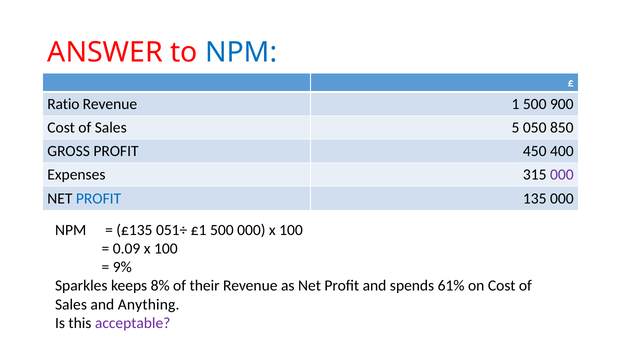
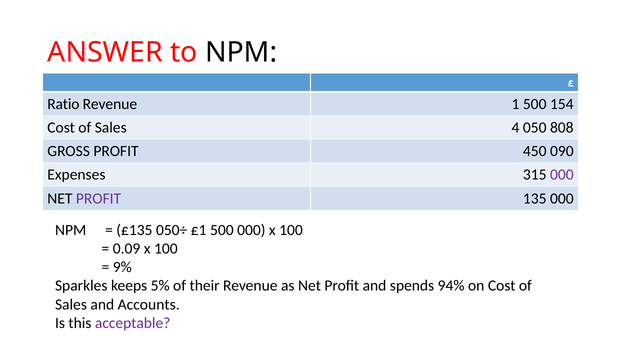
NPM colour: blue -> black (241, 52)
900: 900 -> 154 (562, 104)
5: 5 -> 4 (515, 128)
850: 850 -> 808 (562, 128)
400: 400 -> 090 (562, 151)
PROFIT colour: blue -> purple (99, 199)
051÷: 051÷ -> 050÷ (172, 230)
8%: 8% -> 5% (160, 286)
61%: 61% -> 94% (451, 286)
Anything: Anything -> Accounts (149, 305)
